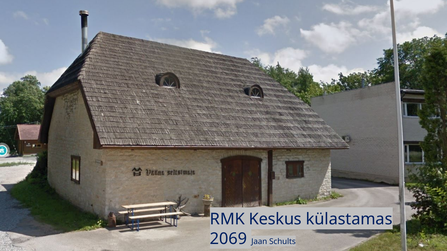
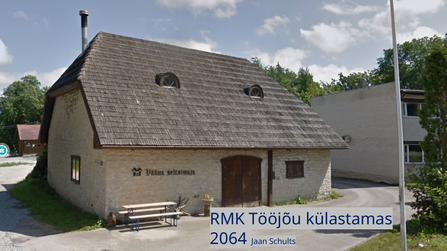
Keskus: Keskus -> Tööjõu (275, 220)
2069: 2069 -> 2064 (229, 239)
